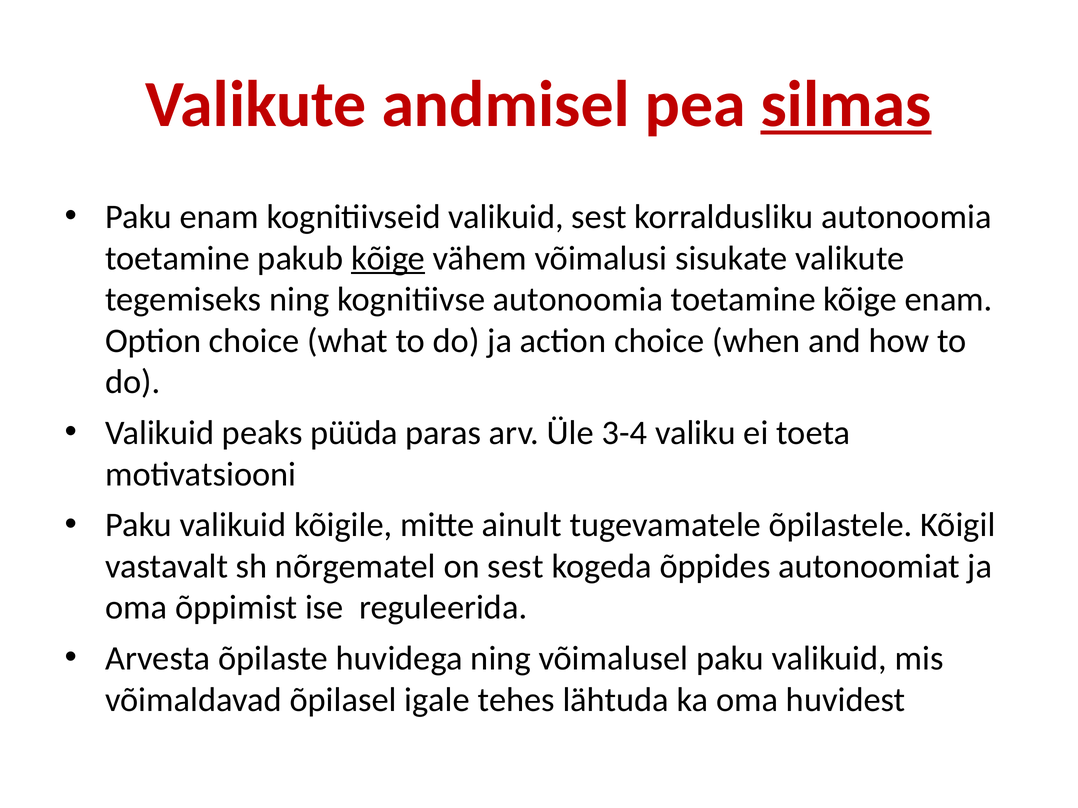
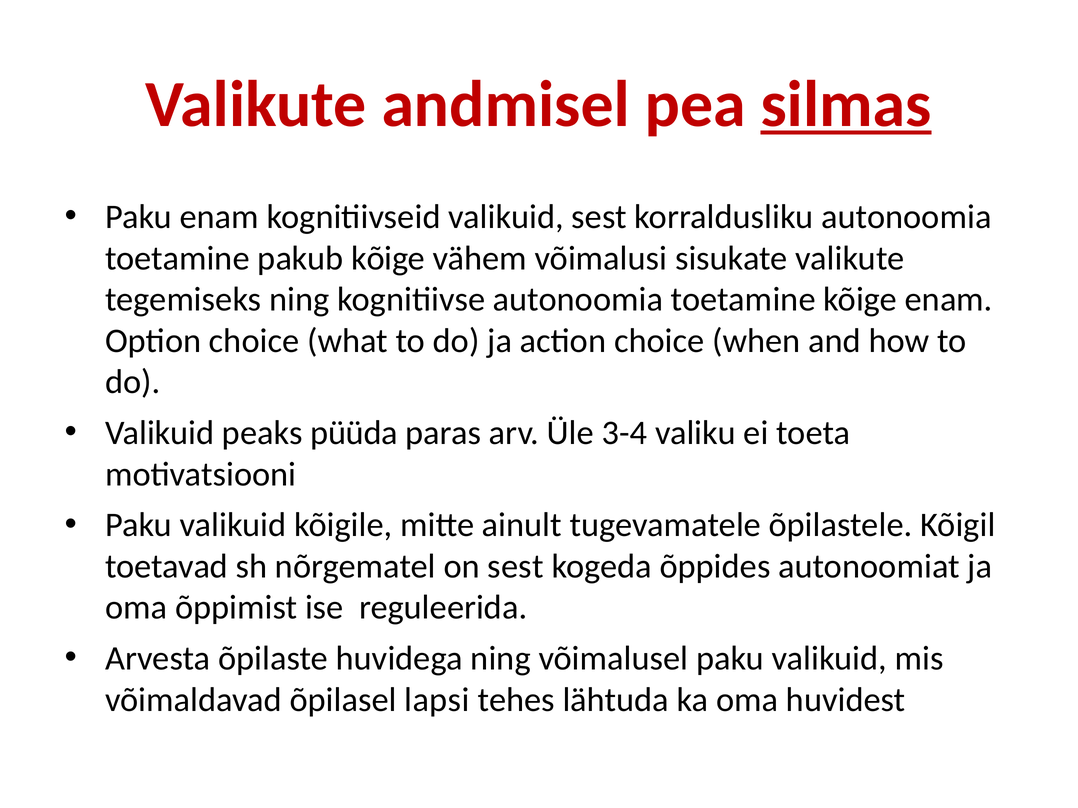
kõige underline: present -> none (388, 258)
vastavalt: vastavalt -> toetavad (167, 567)
igale: igale -> lapsi (437, 700)
